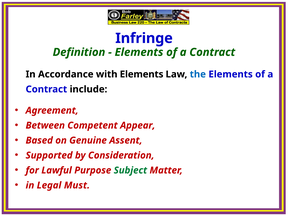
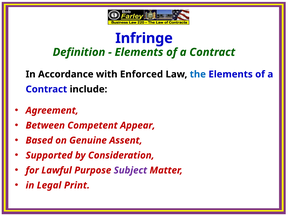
with Elements: Elements -> Enforced (141, 74)
Subject colour: green -> purple (130, 170)
Must: Must -> Print (77, 185)
